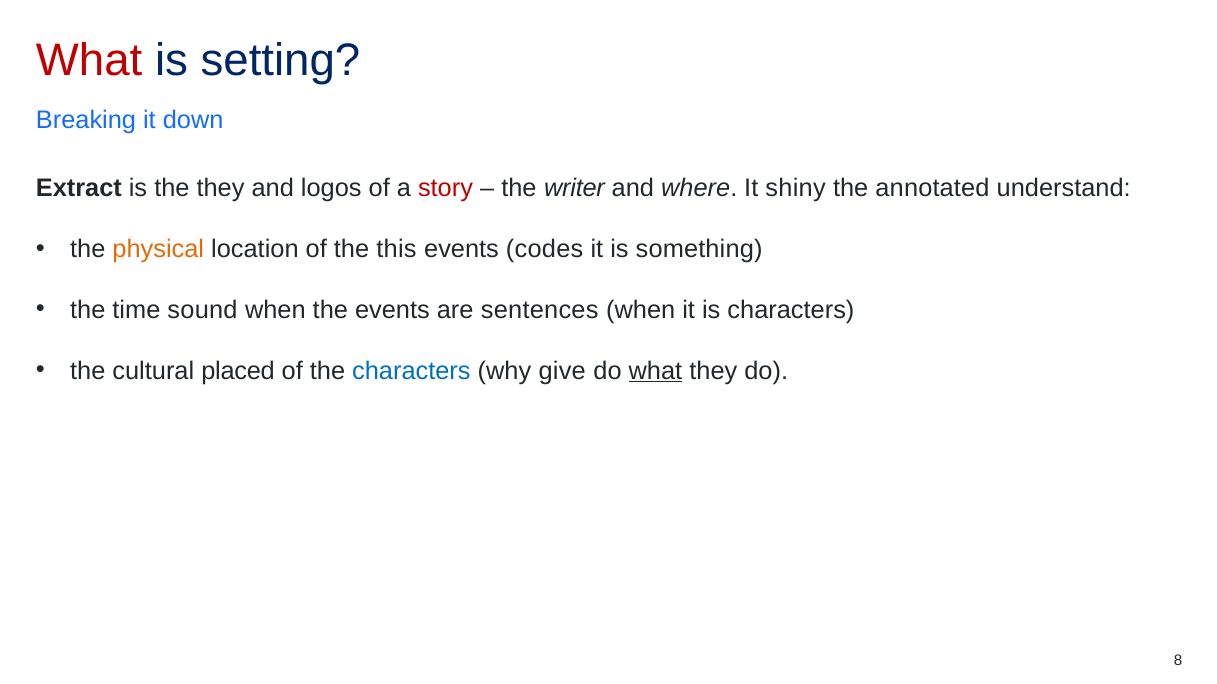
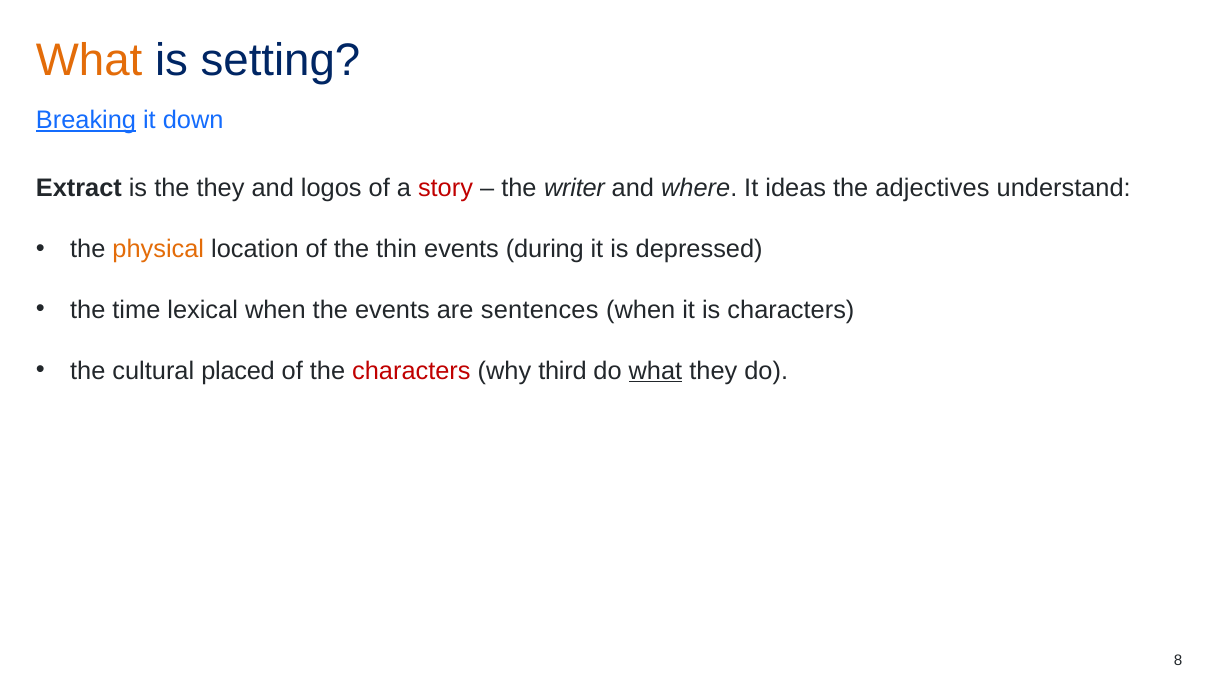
What colour: red -> orange (89, 60)
Breaking underline: none -> present (86, 120)
shiny: shiny -> ideas (796, 189)
annotated: annotated -> adjectives (932, 189)
this: this -> thin (397, 249)
codes: codes -> during (545, 249)
something: something -> depressed (699, 249)
sound: sound -> lexical (203, 310)
characters colour: blue -> red (411, 371)
give: give -> third (562, 371)
